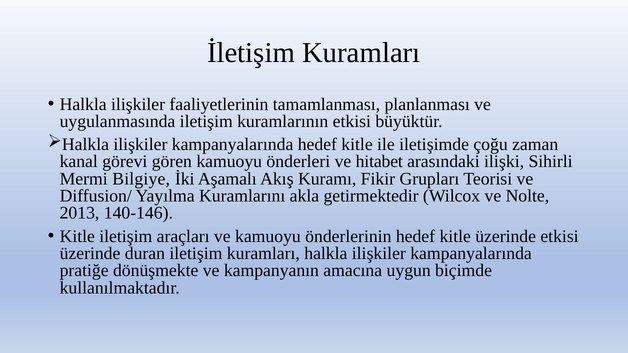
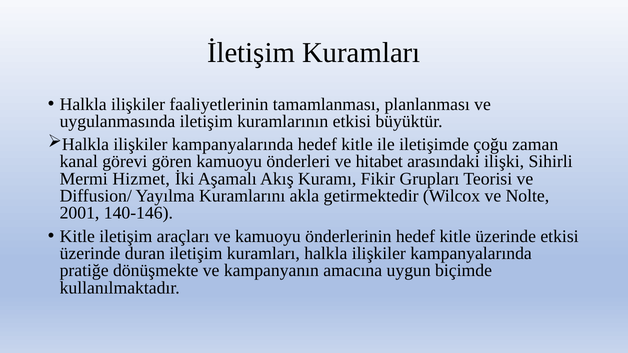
Bilgiye: Bilgiye -> Hizmet (141, 179)
2013: 2013 -> 2001 (80, 213)
